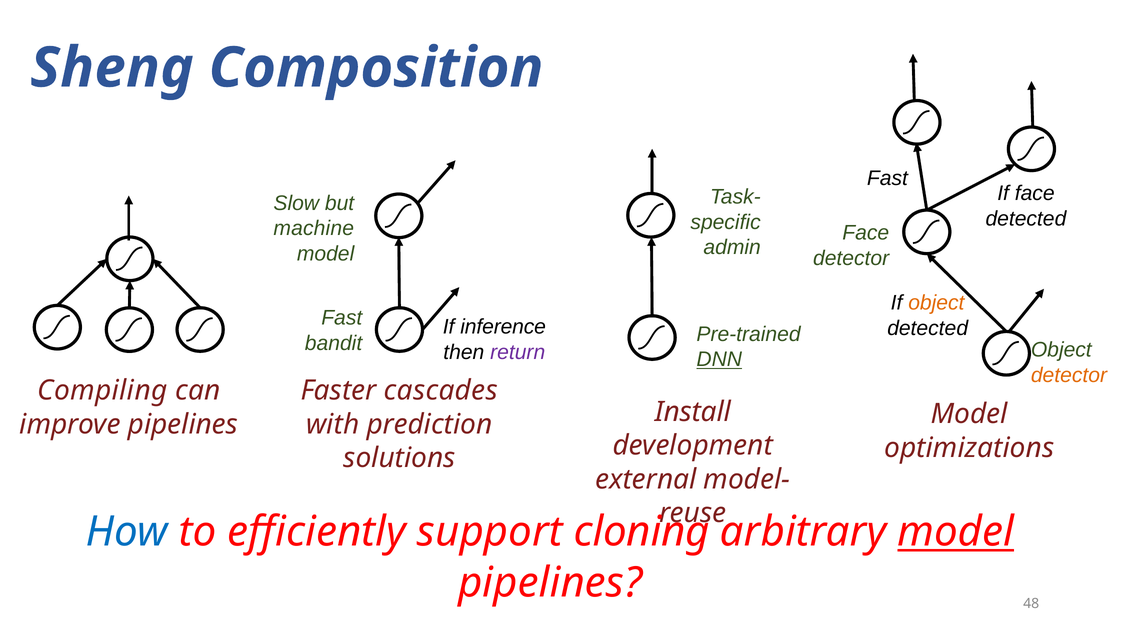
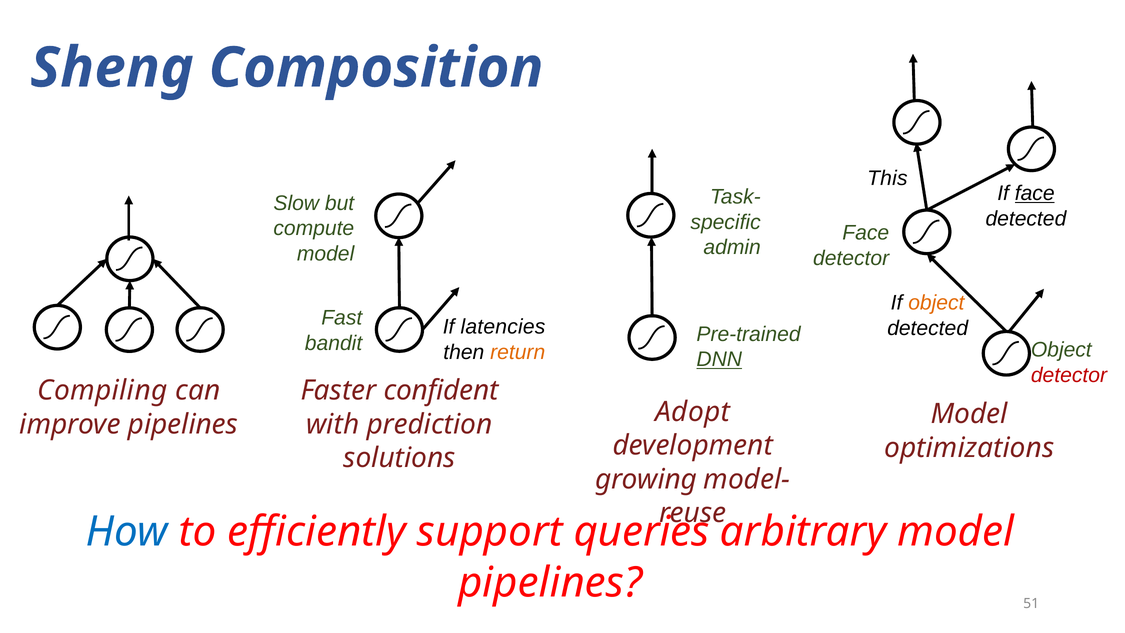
Fast: Fast -> This (887, 178)
face underline: none -> present (1035, 193)
machine: machine -> compute (314, 228)
inference: inference -> latencies (503, 327)
return colour: purple -> orange (518, 352)
detector colour: orange -> red (1069, 375)
cascades: cascades -> confident (441, 390)
Install: Install -> Adopt (693, 412)
external: external -> growing (646, 479)
cloning: cloning -> queries (642, 532)
model underline: present -> none (956, 532)
48: 48 -> 51 (1031, 603)
